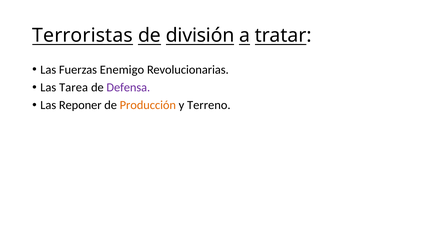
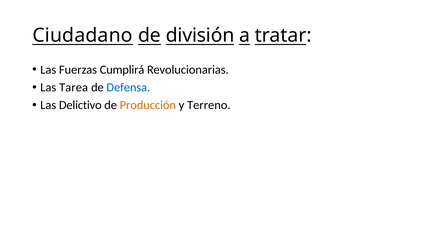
Terroristas: Terroristas -> Ciudadano (83, 36)
Enemigo: Enemigo -> Cumplirá (122, 70)
Defensa colour: purple -> blue (128, 88)
Reponer: Reponer -> Delictivo (80, 105)
